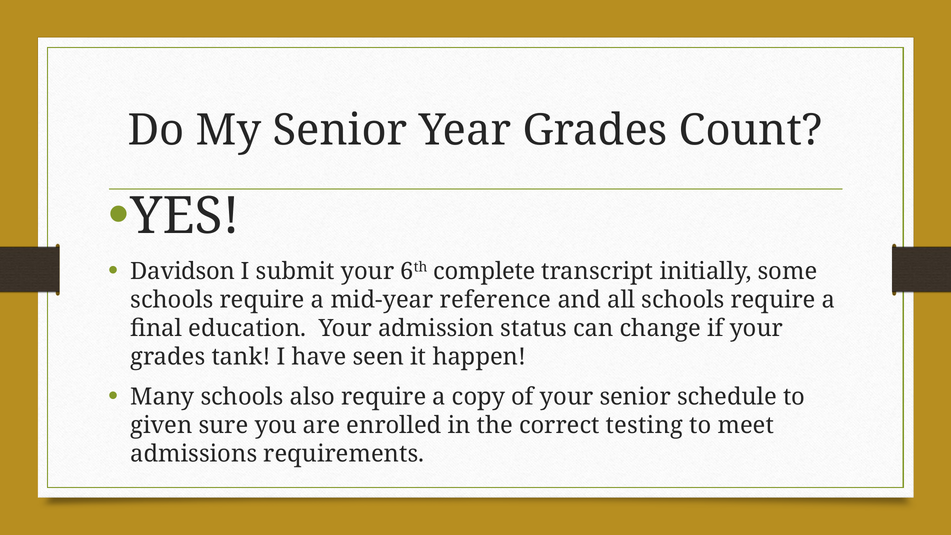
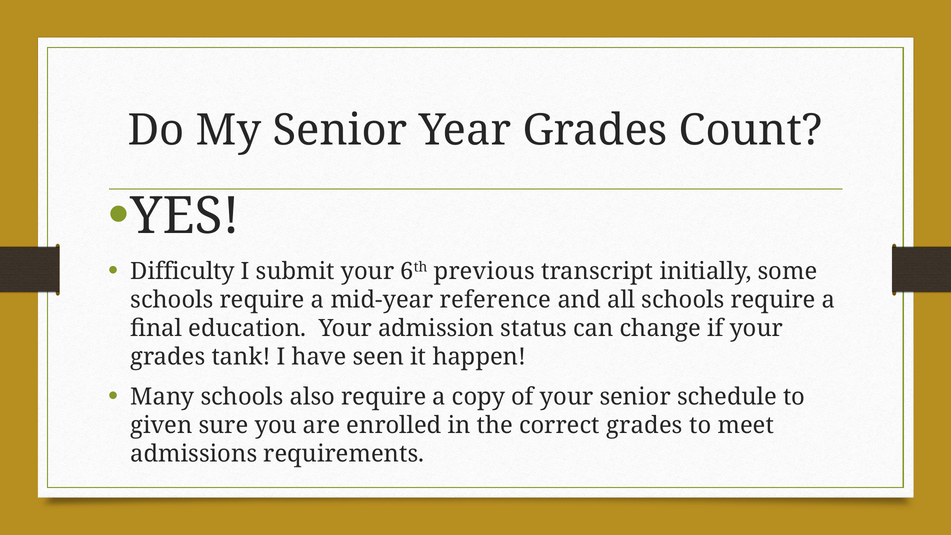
Davidson: Davidson -> Difficulty (183, 271)
complete: complete -> previous (484, 271)
correct testing: testing -> grades (644, 425)
